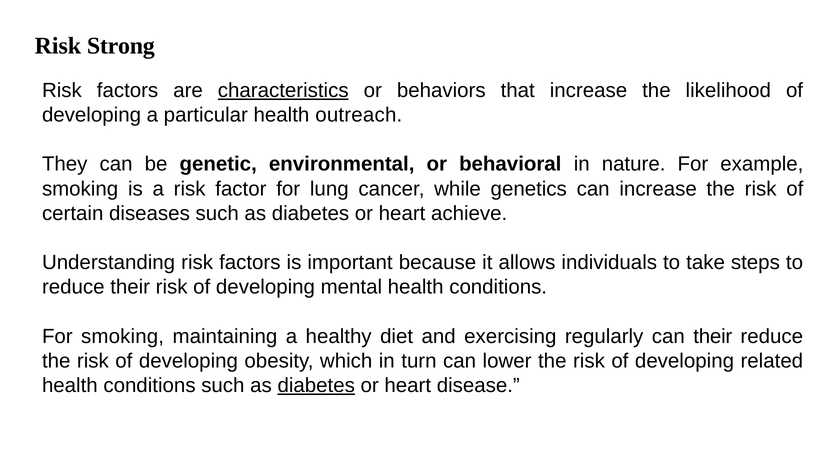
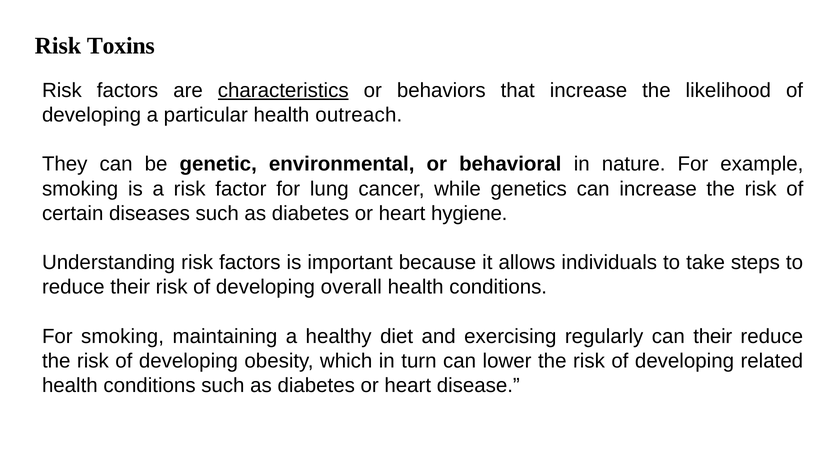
Strong: Strong -> Toxins (121, 46)
achieve: achieve -> hygiene (469, 213)
mental: mental -> overall (351, 287)
diabetes underline: present -> none (316, 385)
